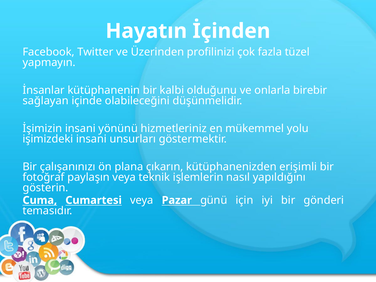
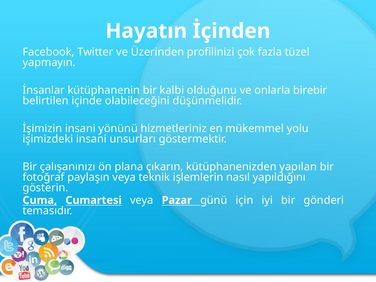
sağlayan: sağlayan -> belirtilen (46, 101)
erişimli: erişimli -> yapılan (298, 167)
